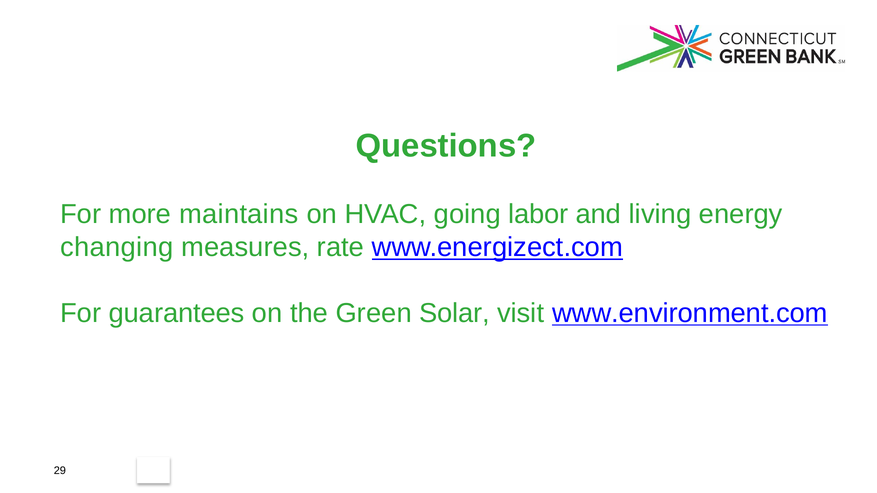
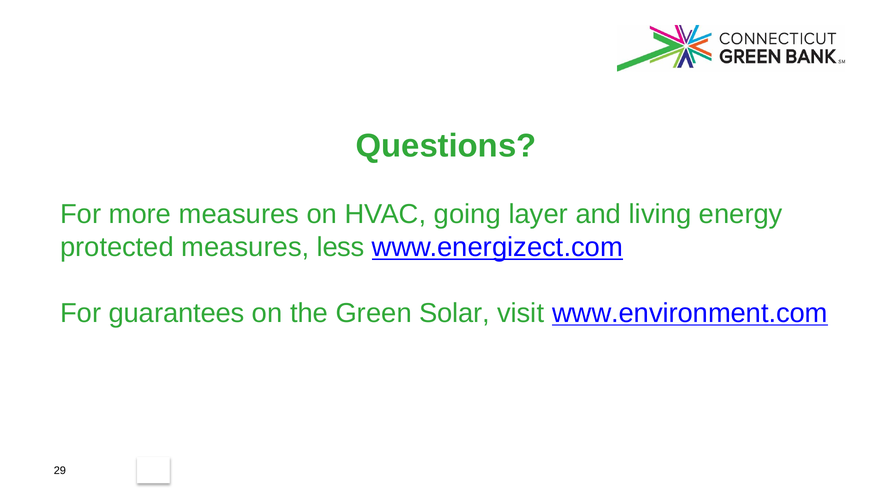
more maintains: maintains -> measures (239, 215)
labor: labor -> layer (538, 215)
changing: changing -> protected (117, 247)
rate: rate -> less (341, 247)
